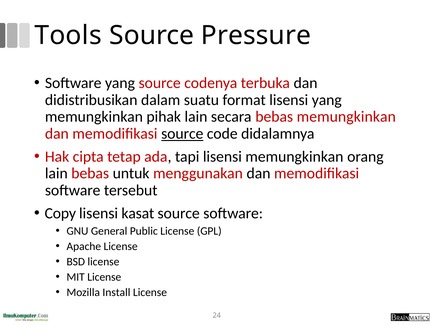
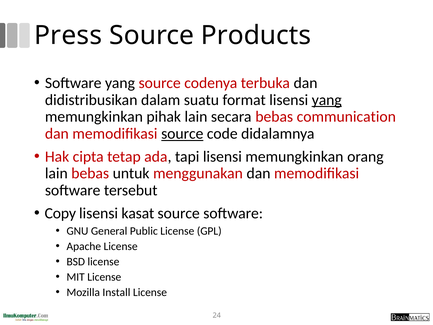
Tools: Tools -> Press (68, 35)
Pressure: Pressure -> Products (256, 35)
yang underline: none -> present (327, 100)
bebas memungkinkan: memungkinkan -> communication (346, 117)
